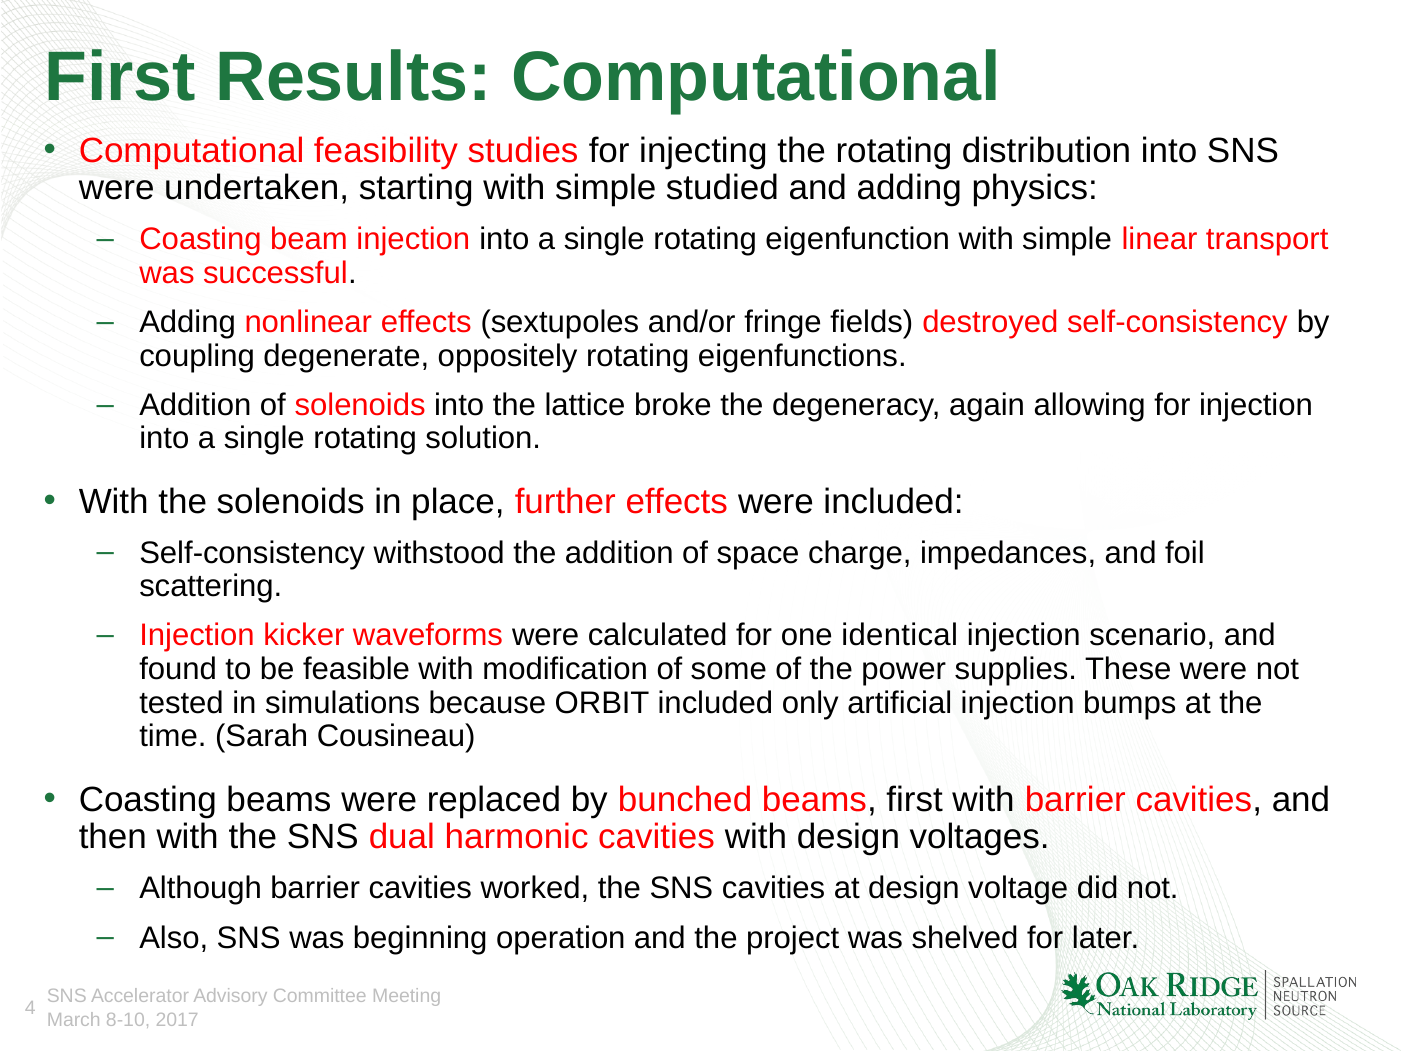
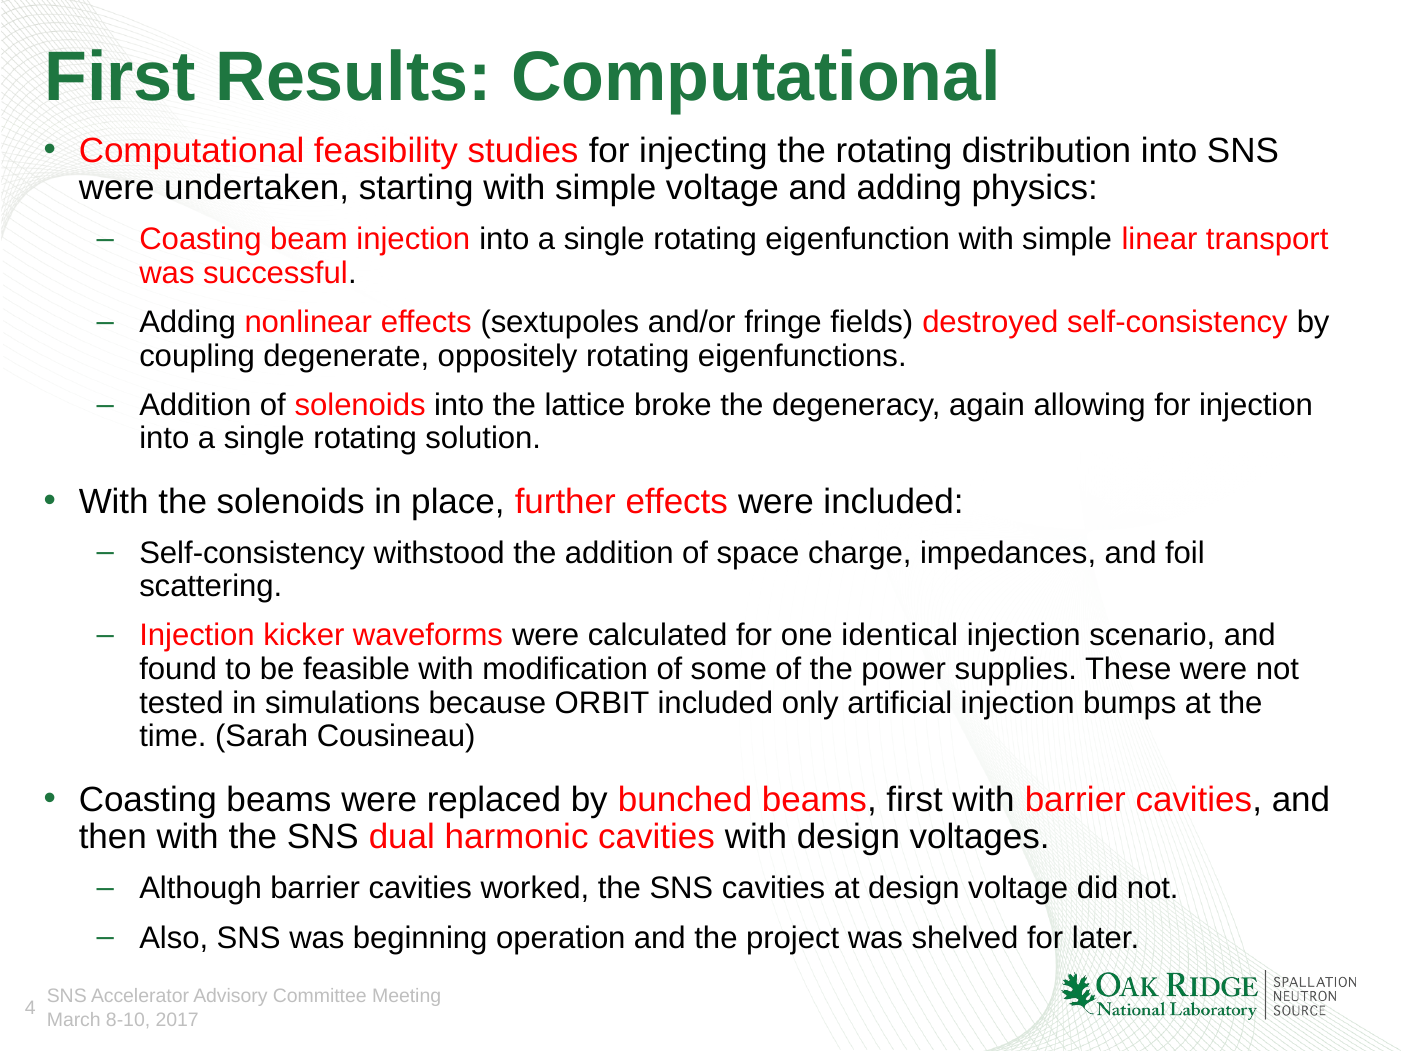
simple studied: studied -> voltage (722, 188)
